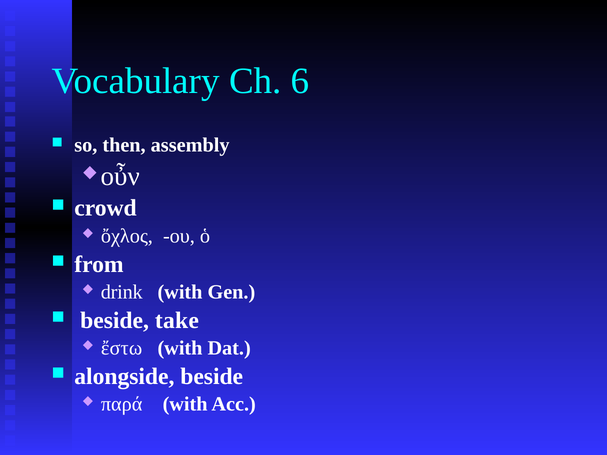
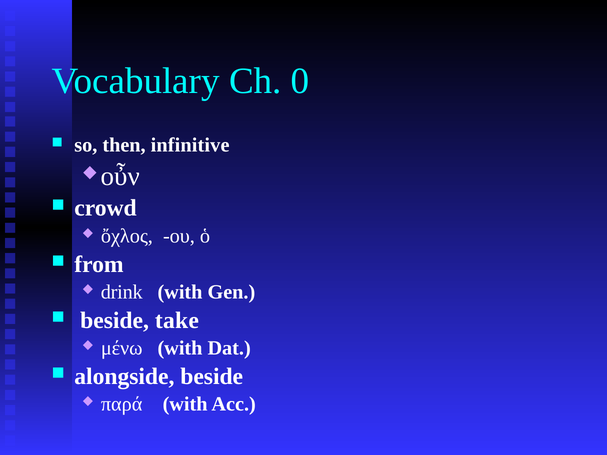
6: 6 -> 0 (300, 81)
assembly: assembly -> infinitive (190, 145)
ἔστω: ἔστω -> μένω (122, 348)
